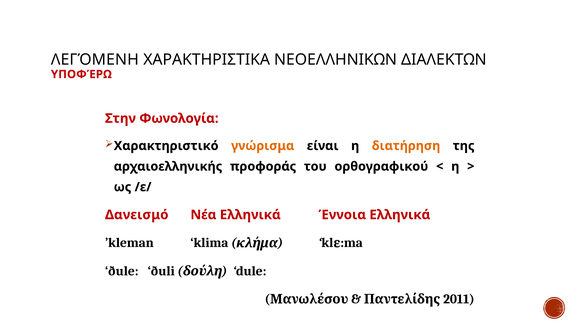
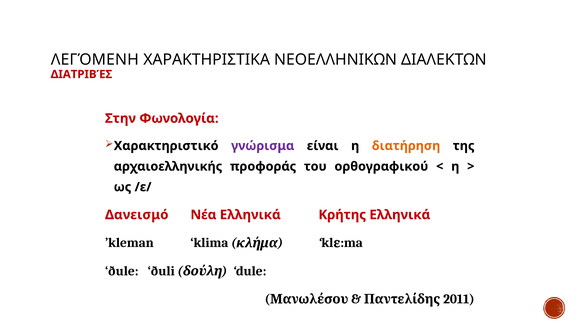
ΥΠΟΦΈΡΩ: ΥΠΟΦΈΡΩ -> ΔΙΑΤΡΙΒΈΣ (81, 74)
γνώρισμα colour: orange -> purple (263, 146)
Έννοια: Έννοια -> Κρήτης (342, 215)
